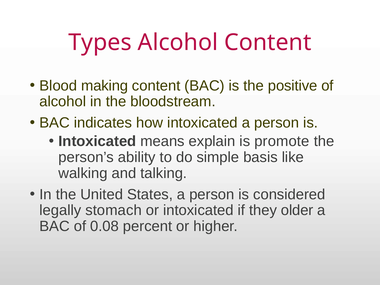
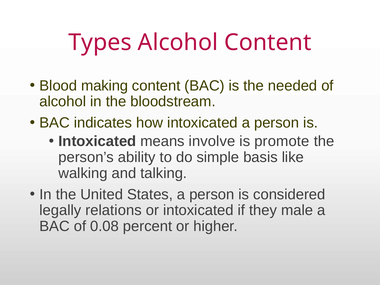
positive: positive -> needed (293, 86)
explain: explain -> involve (212, 141)
stomach: stomach -> relations (114, 210)
older: older -> male (297, 210)
